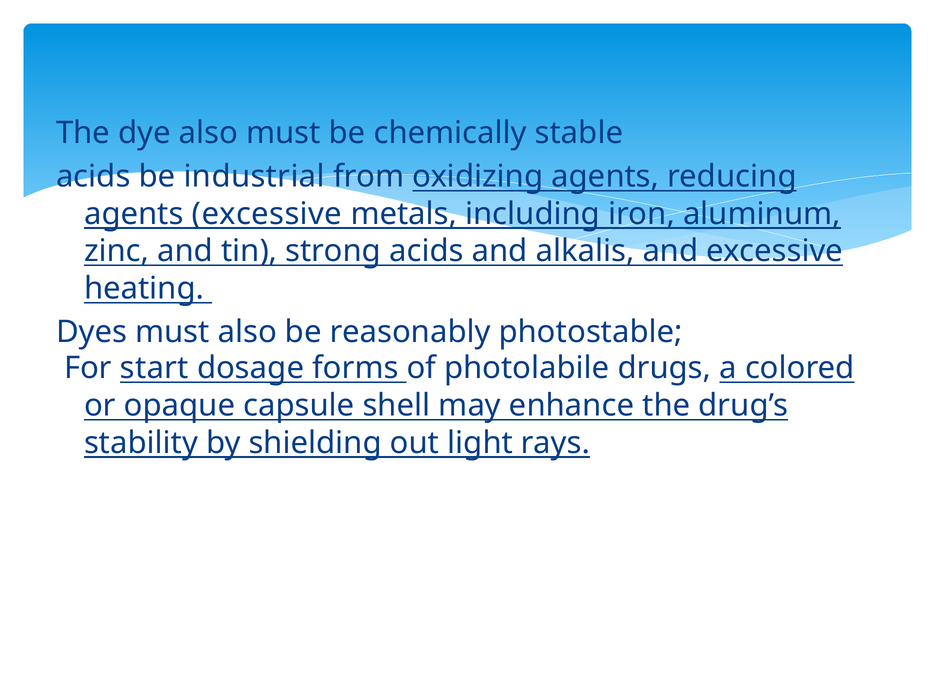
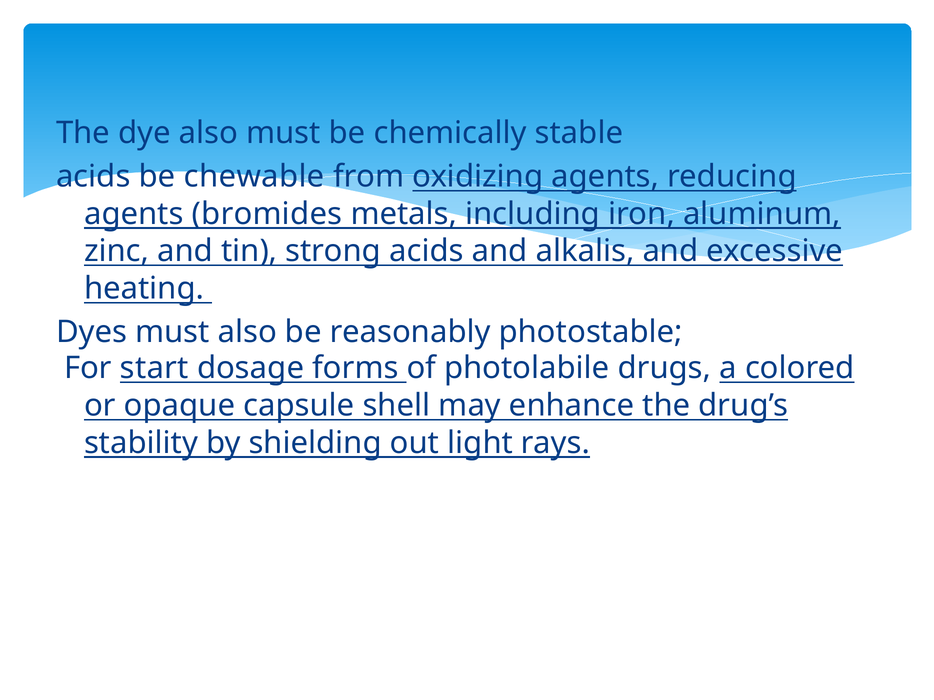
industrial: industrial -> chewable (254, 177)
agents excessive: excessive -> bromides (267, 214)
